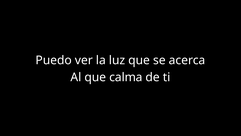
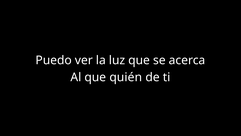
calma: calma -> quién (126, 77)
